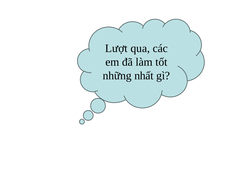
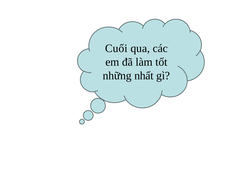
Lượt: Lượt -> Cuối (116, 48)
